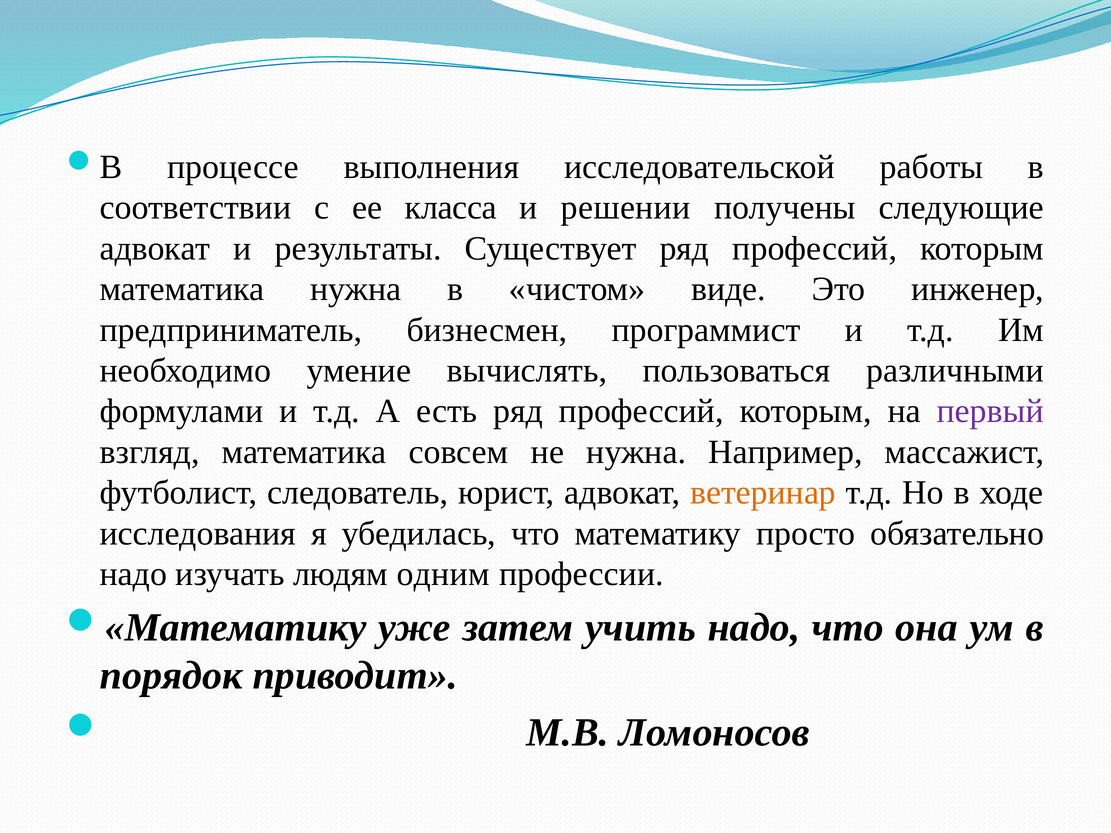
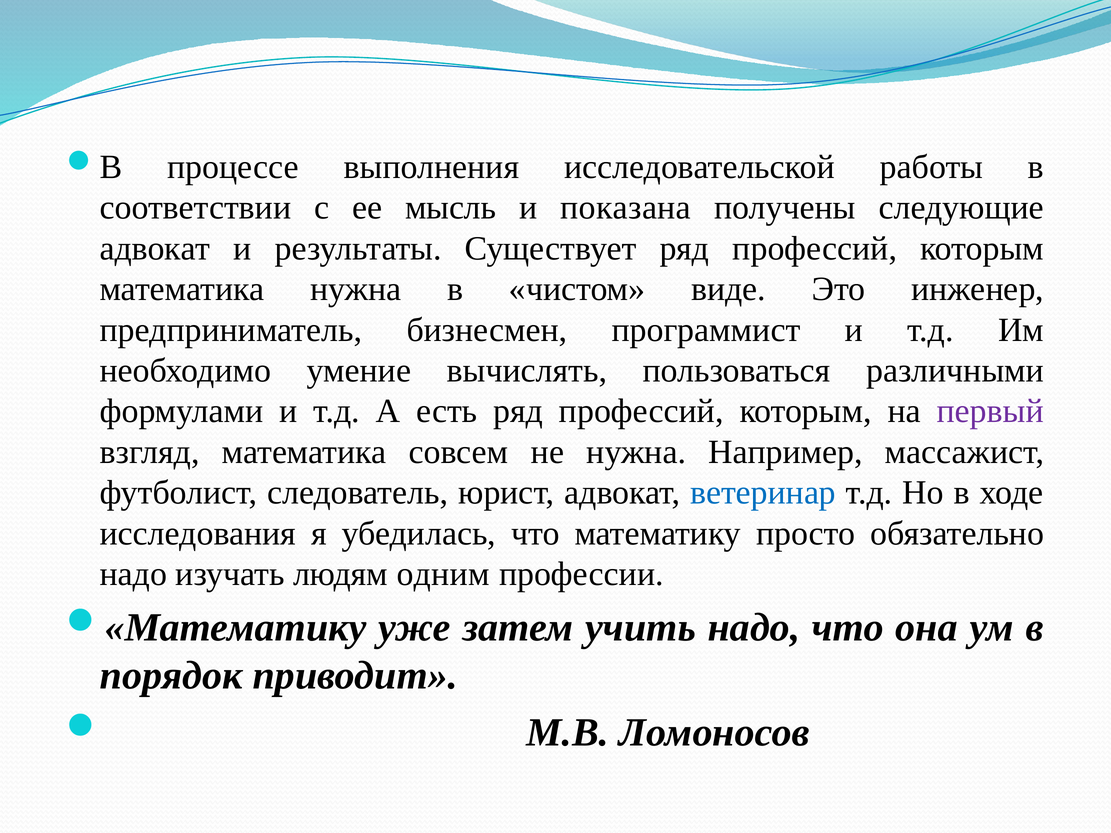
класса: класса -> мысль (451, 208)
решении: решении -> показана (626, 208)
ветеринар colour: orange -> blue (763, 493)
